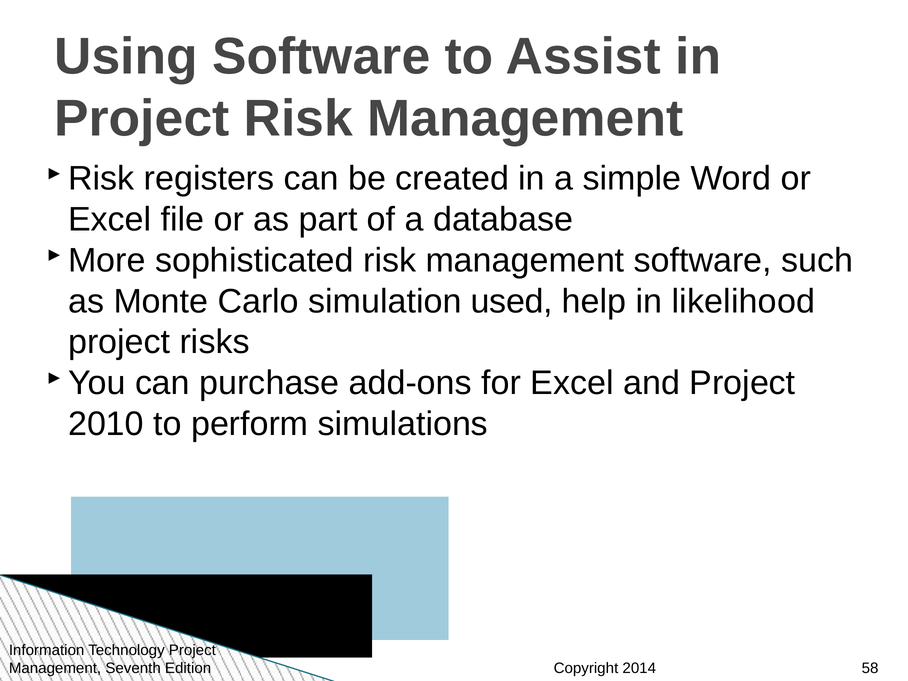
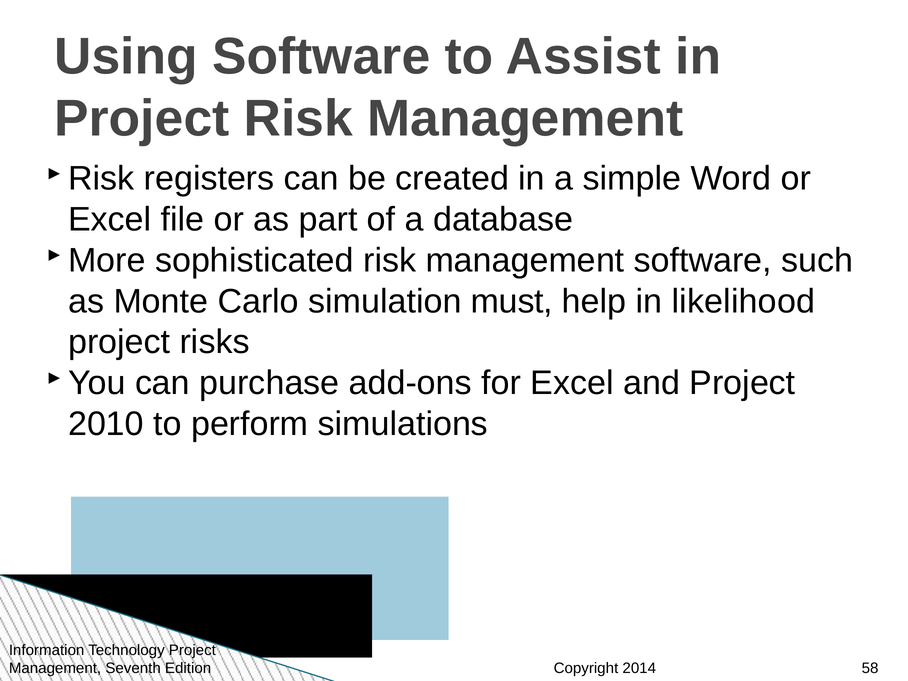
used: used -> must (512, 301)
